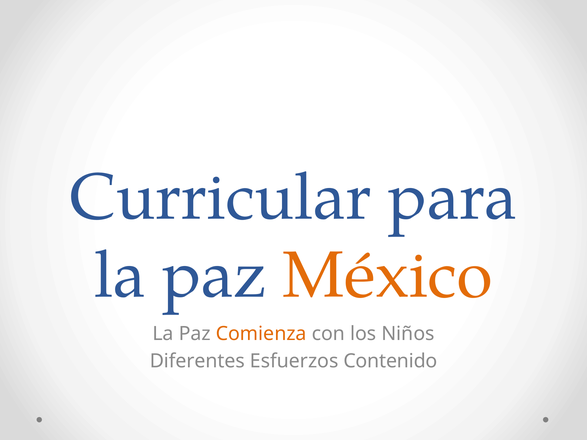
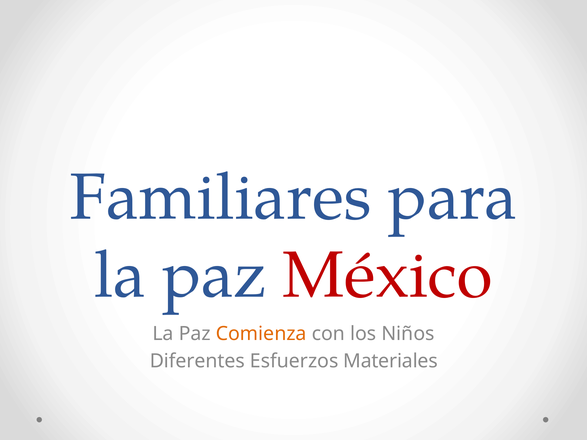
Curricular: Curricular -> Familiares (221, 197)
México colour: orange -> red (388, 276)
Contenido: Contenido -> Materiales (390, 361)
